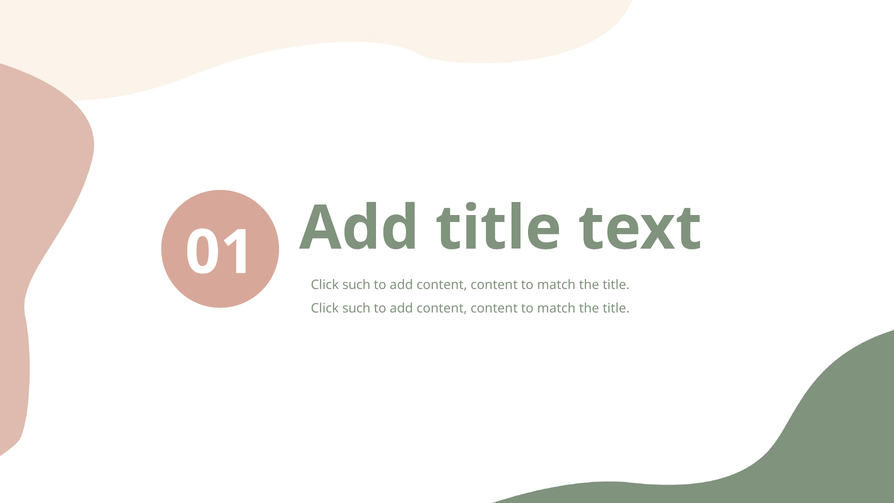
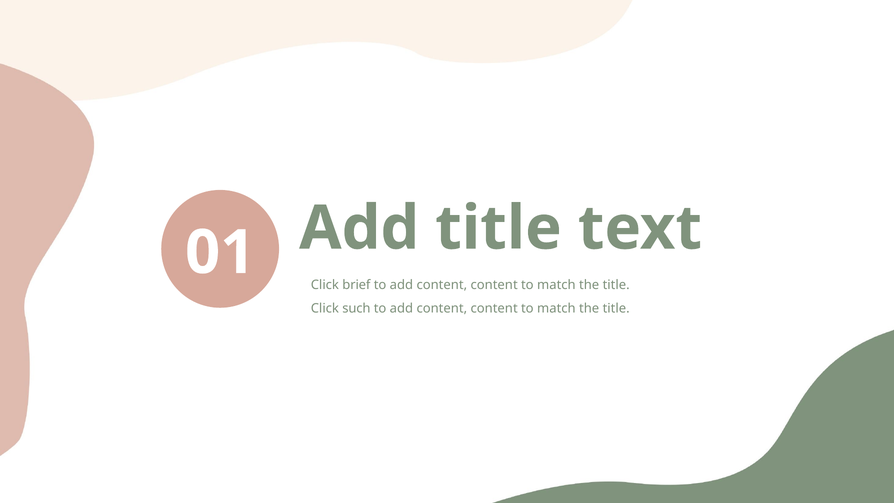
such: such -> brief (356, 285)
